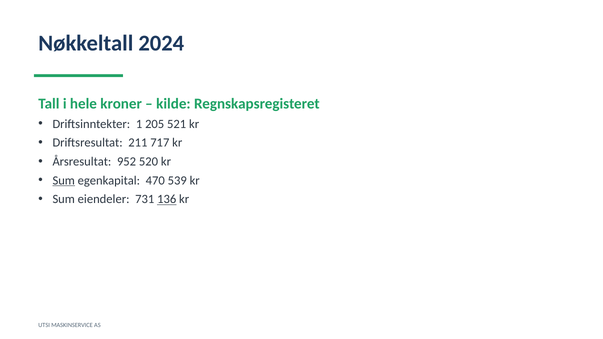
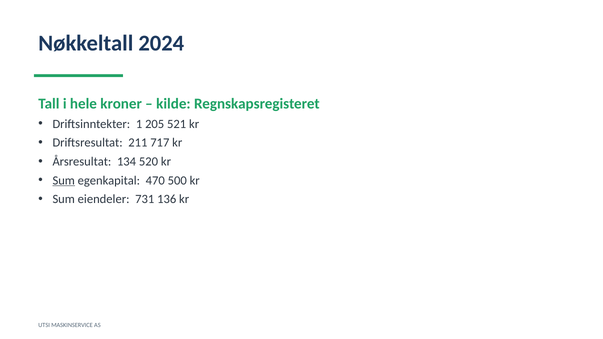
952: 952 -> 134 (127, 162)
539: 539 -> 500 (177, 181)
136 underline: present -> none (167, 199)
